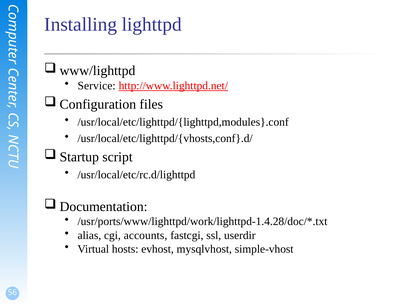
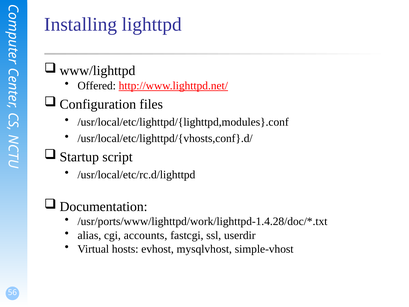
Service: Service -> Offered (97, 86)
